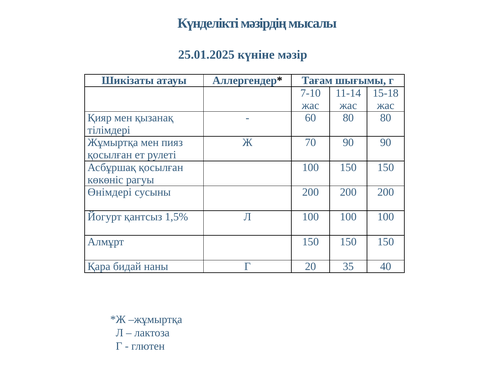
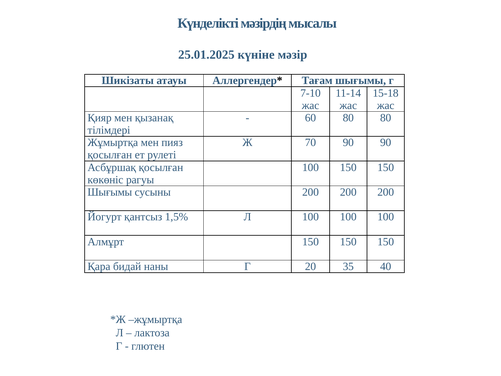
Өнімдері: Өнімдері -> Шығымы (110, 192)
